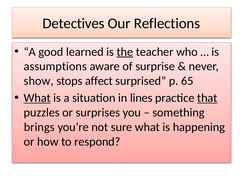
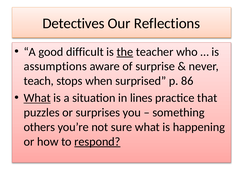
learned: learned -> difficult (85, 52)
show: show -> teach (39, 81)
affect: affect -> when (99, 81)
65: 65 -> 86 (187, 81)
that underline: present -> none (207, 98)
brings: brings -> others (39, 127)
respond underline: none -> present (97, 142)
